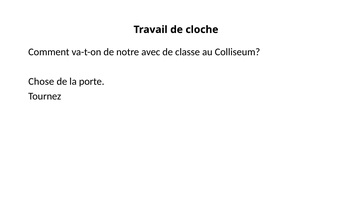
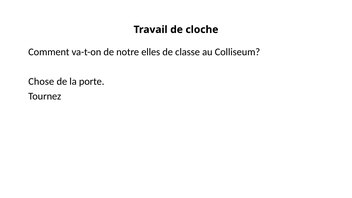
avec: avec -> elles (151, 52)
